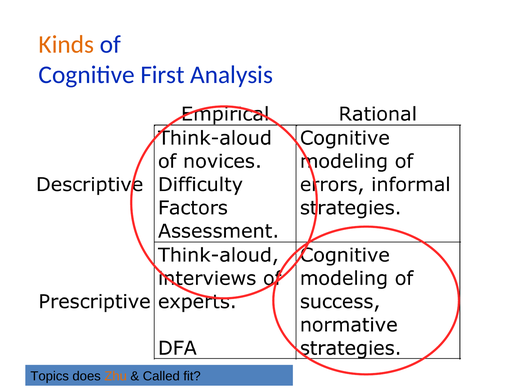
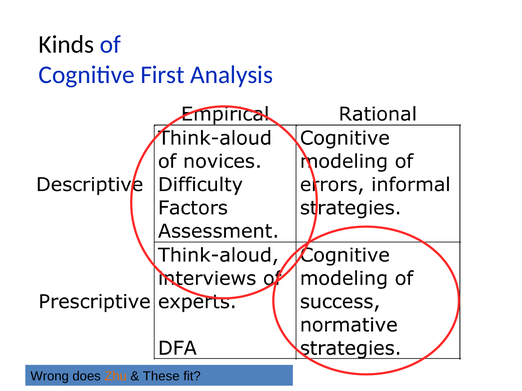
Kinds colour: orange -> black (66, 44)
Topics: Topics -> Wrong (50, 377)
Called: Called -> These (161, 377)
